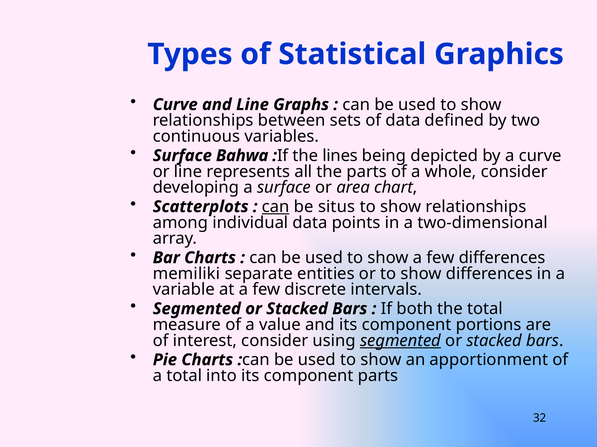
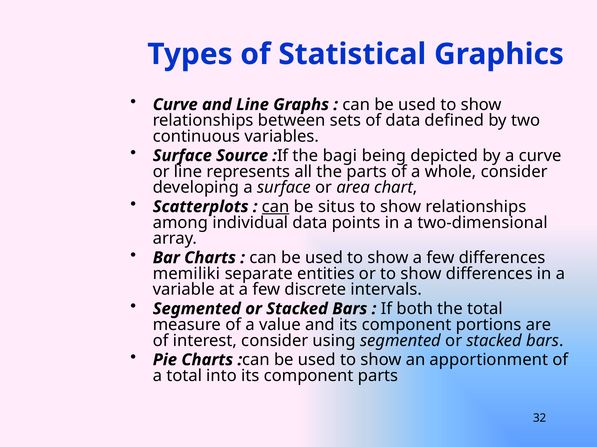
Bahwa: Bahwa -> Source (242, 156)
lines: lines -> bagi (340, 156)
segmented underline: present -> none (400, 341)
